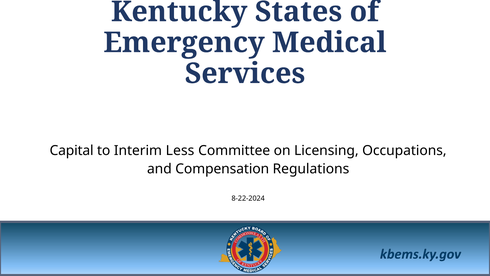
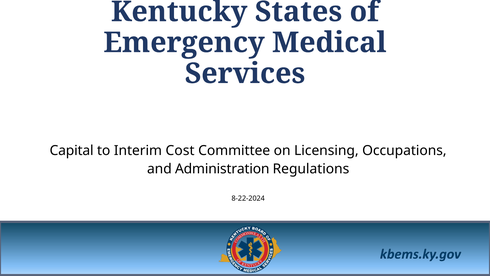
Less: Less -> Cost (180, 151)
Compensation: Compensation -> Administration (222, 169)
